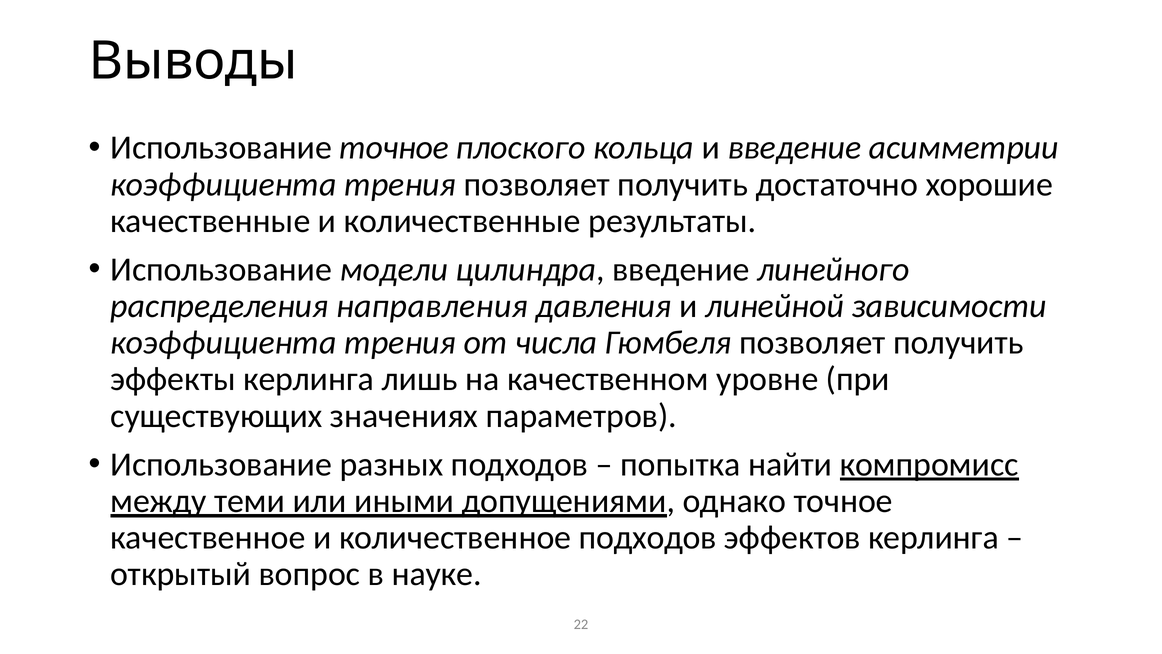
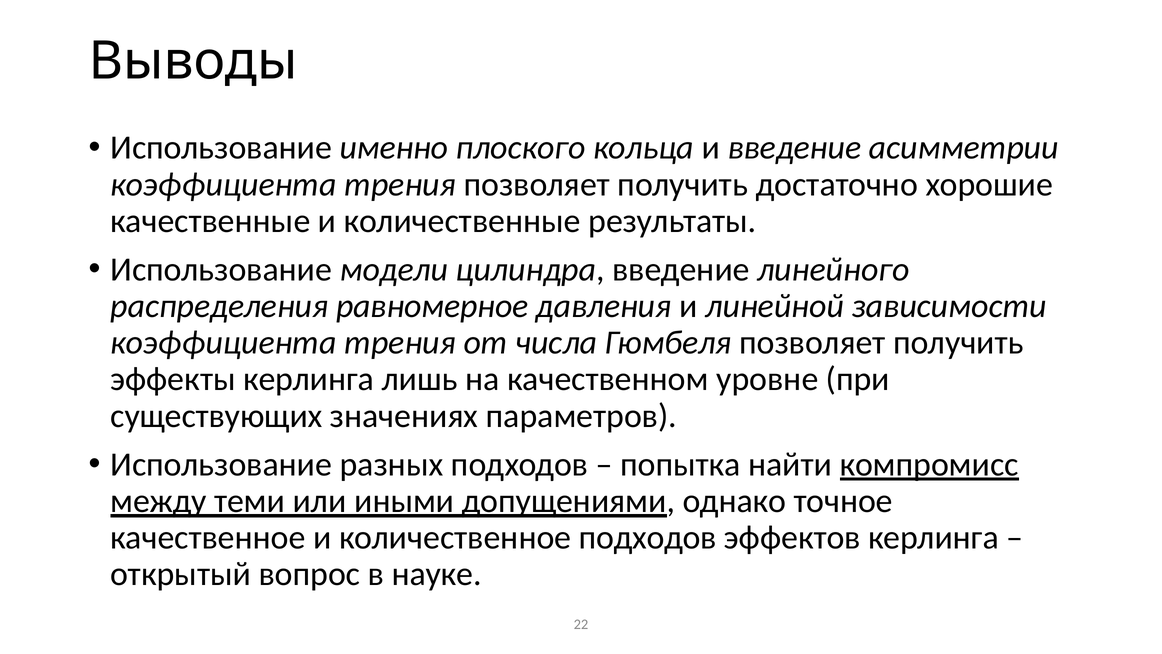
Использование точное: точное -> именно (394, 148)
направления: направления -> равномерное (432, 306)
